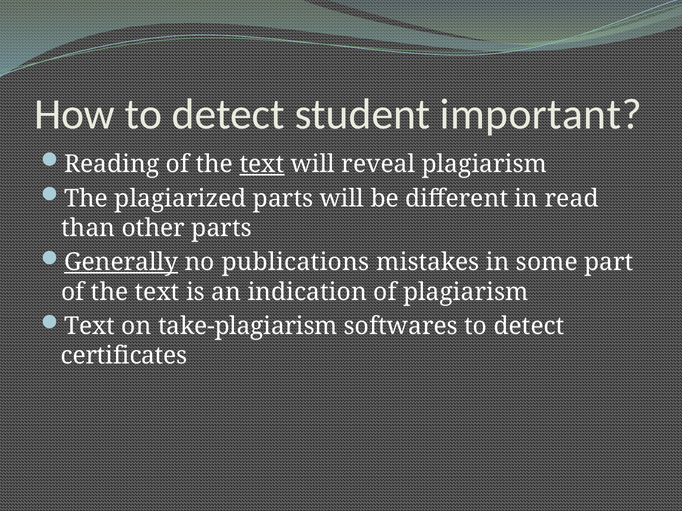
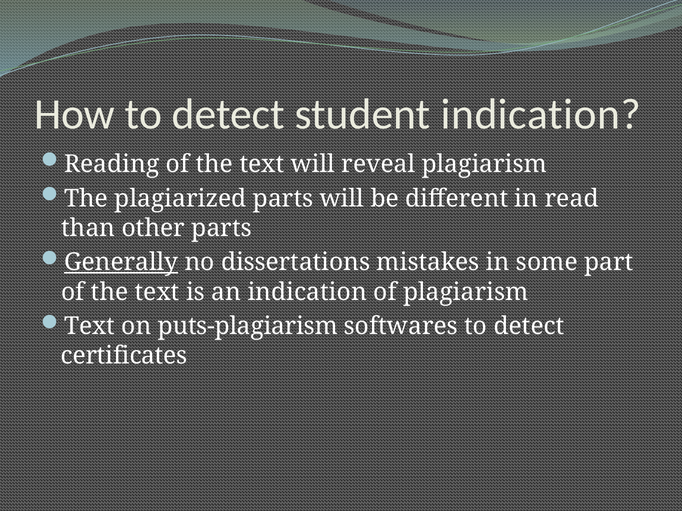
student important: important -> indication (541, 115)
text underline: present -> none (262, 164)
publications: publications -> dissertations (296, 263)
take-plagiarism: take-plagiarism -> puts-plagiarism (248, 327)
